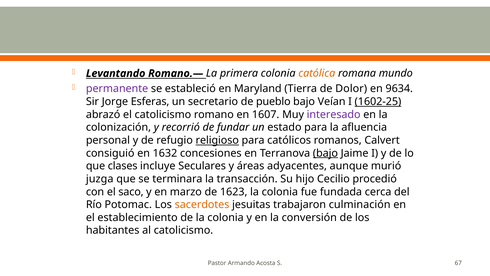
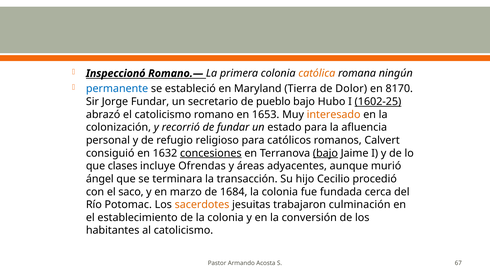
Levantando: Levantando -> Inspeccionó (116, 73)
mundo: mundo -> ningún (396, 73)
permanente colour: purple -> blue (117, 89)
9634: 9634 -> 8170 (399, 89)
Jorge Esferas: Esferas -> Fundar (150, 102)
Veían: Veían -> Hubo (332, 102)
1607: 1607 -> 1653 (266, 114)
interesado colour: purple -> orange (334, 114)
religioso underline: present -> none (217, 140)
concesiones underline: none -> present (211, 153)
Seculares: Seculares -> Ofrendas (202, 166)
juzga: juzga -> ángel (100, 179)
1623: 1623 -> 1684 (234, 192)
